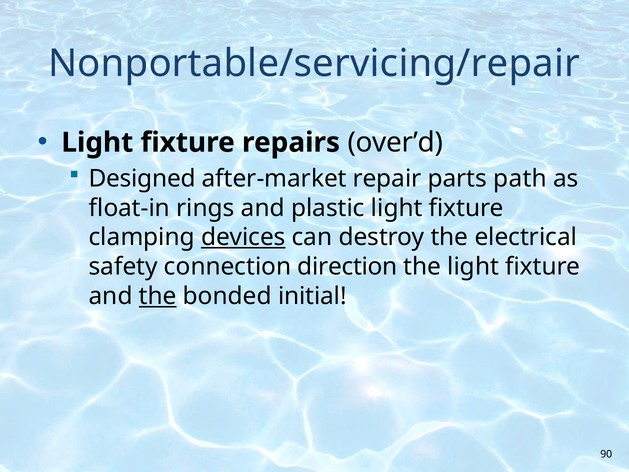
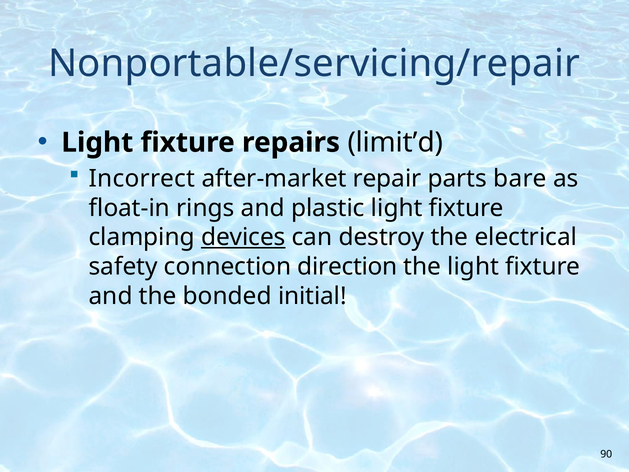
over’d: over’d -> limit’d (395, 142)
Designed: Designed -> Incorrect (142, 179)
path: path -> bare (520, 179)
the underline: present -> none (158, 296)
